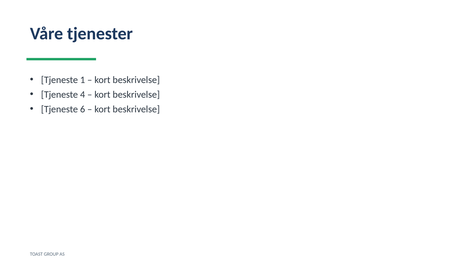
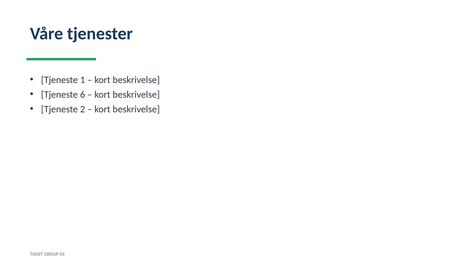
4: 4 -> 6 (83, 95)
6: 6 -> 2 (83, 109)
